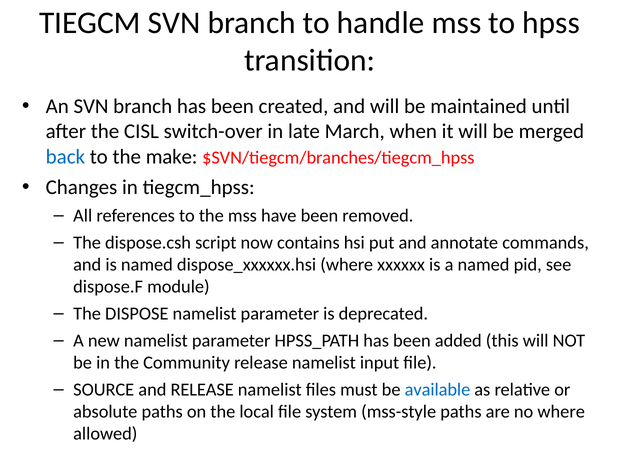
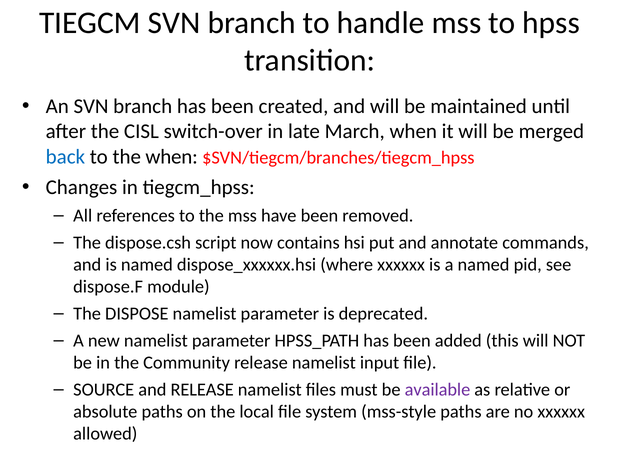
the make: make -> when (172, 157)
available colour: blue -> purple (437, 390)
no where: where -> xxxxxx (561, 412)
